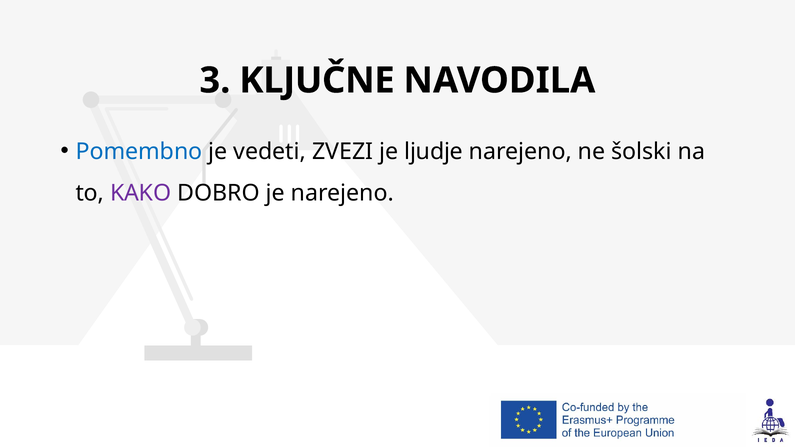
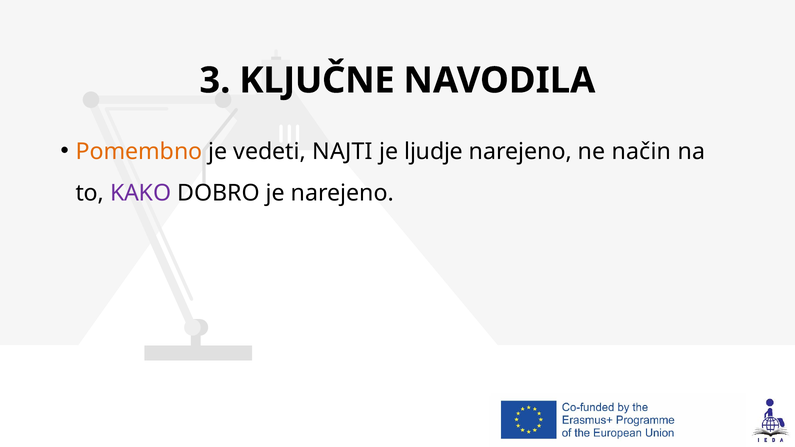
Pomembno colour: blue -> orange (139, 151)
ZVEZI: ZVEZI -> NAJTI (342, 151)
šolski: šolski -> način (641, 151)
